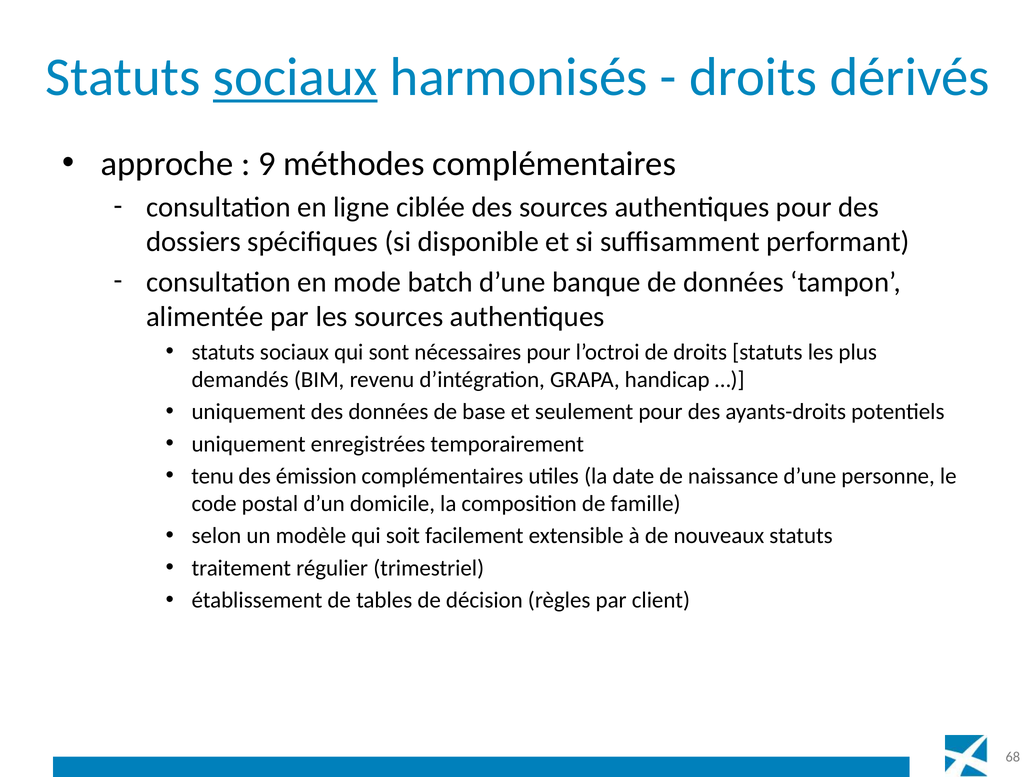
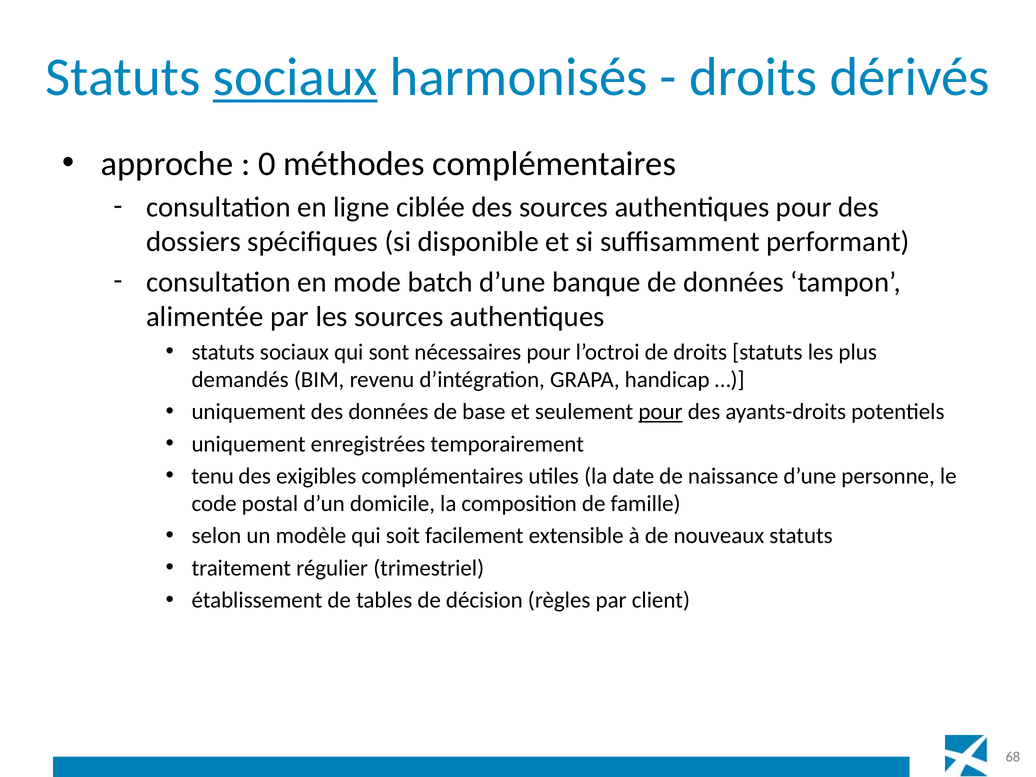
9: 9 -> 0 (267, 164)
pour underline: none -> present (660, 412)
émission: émission -> exigibles (316, 476)
